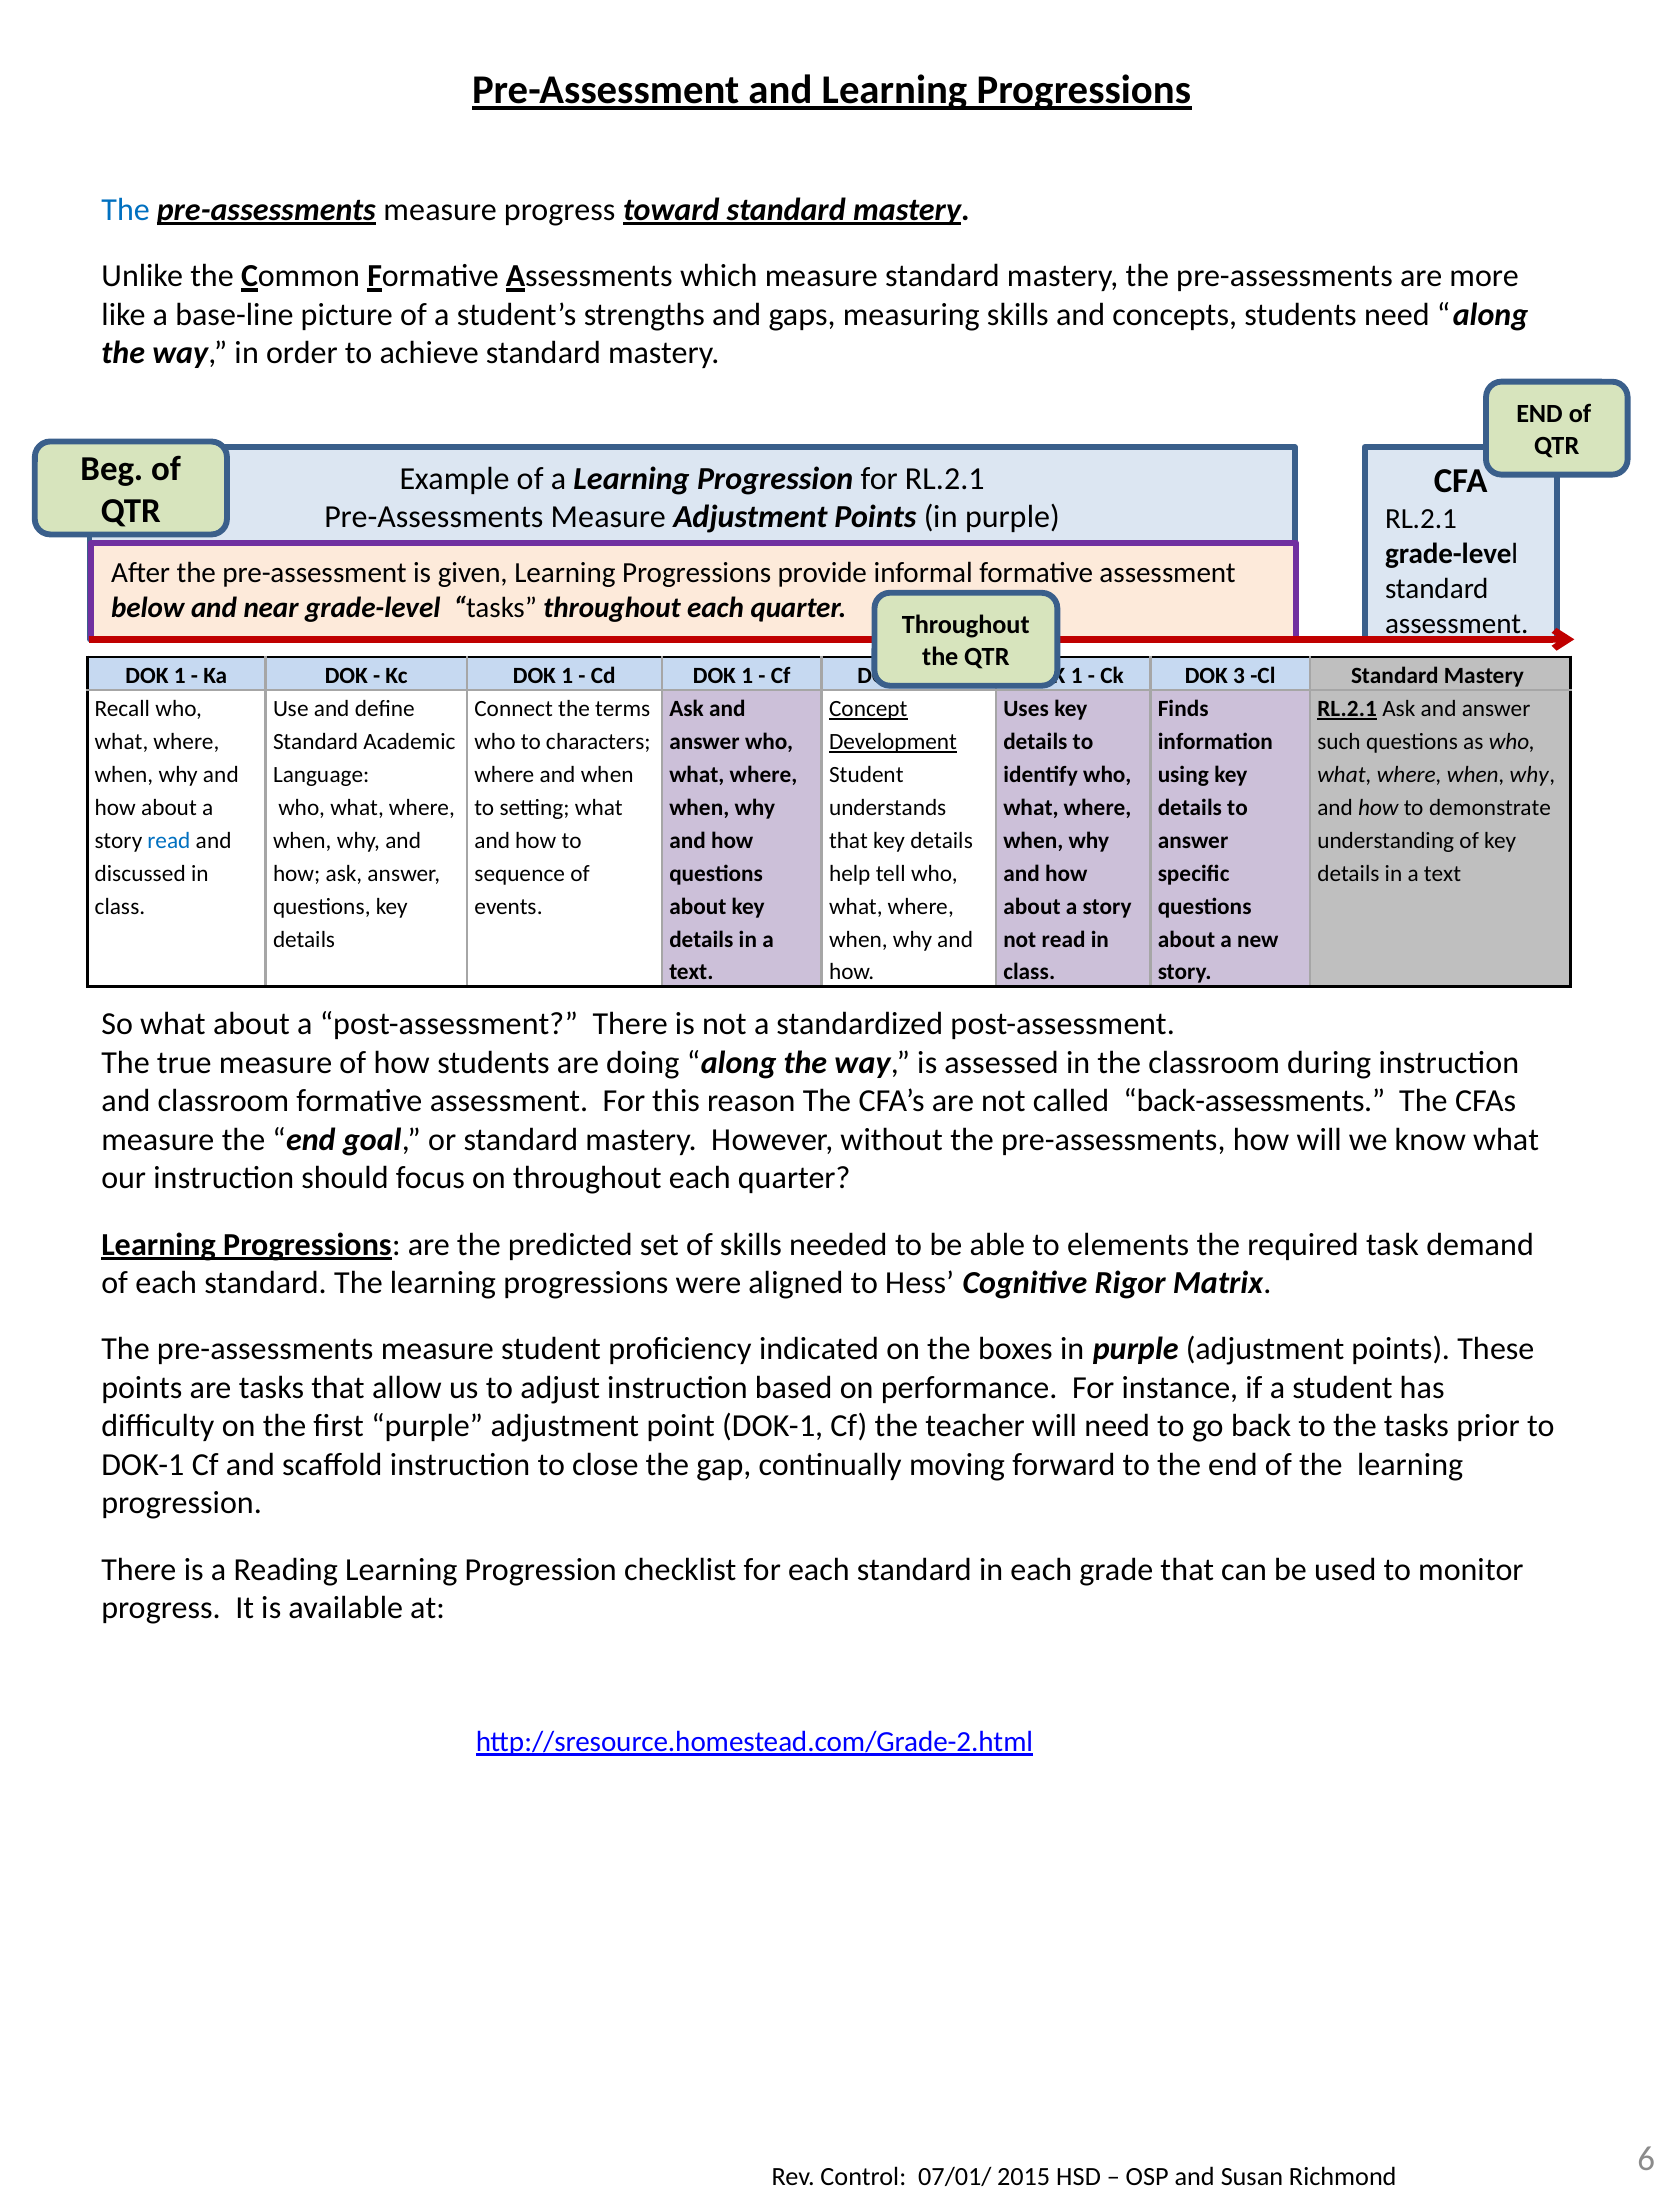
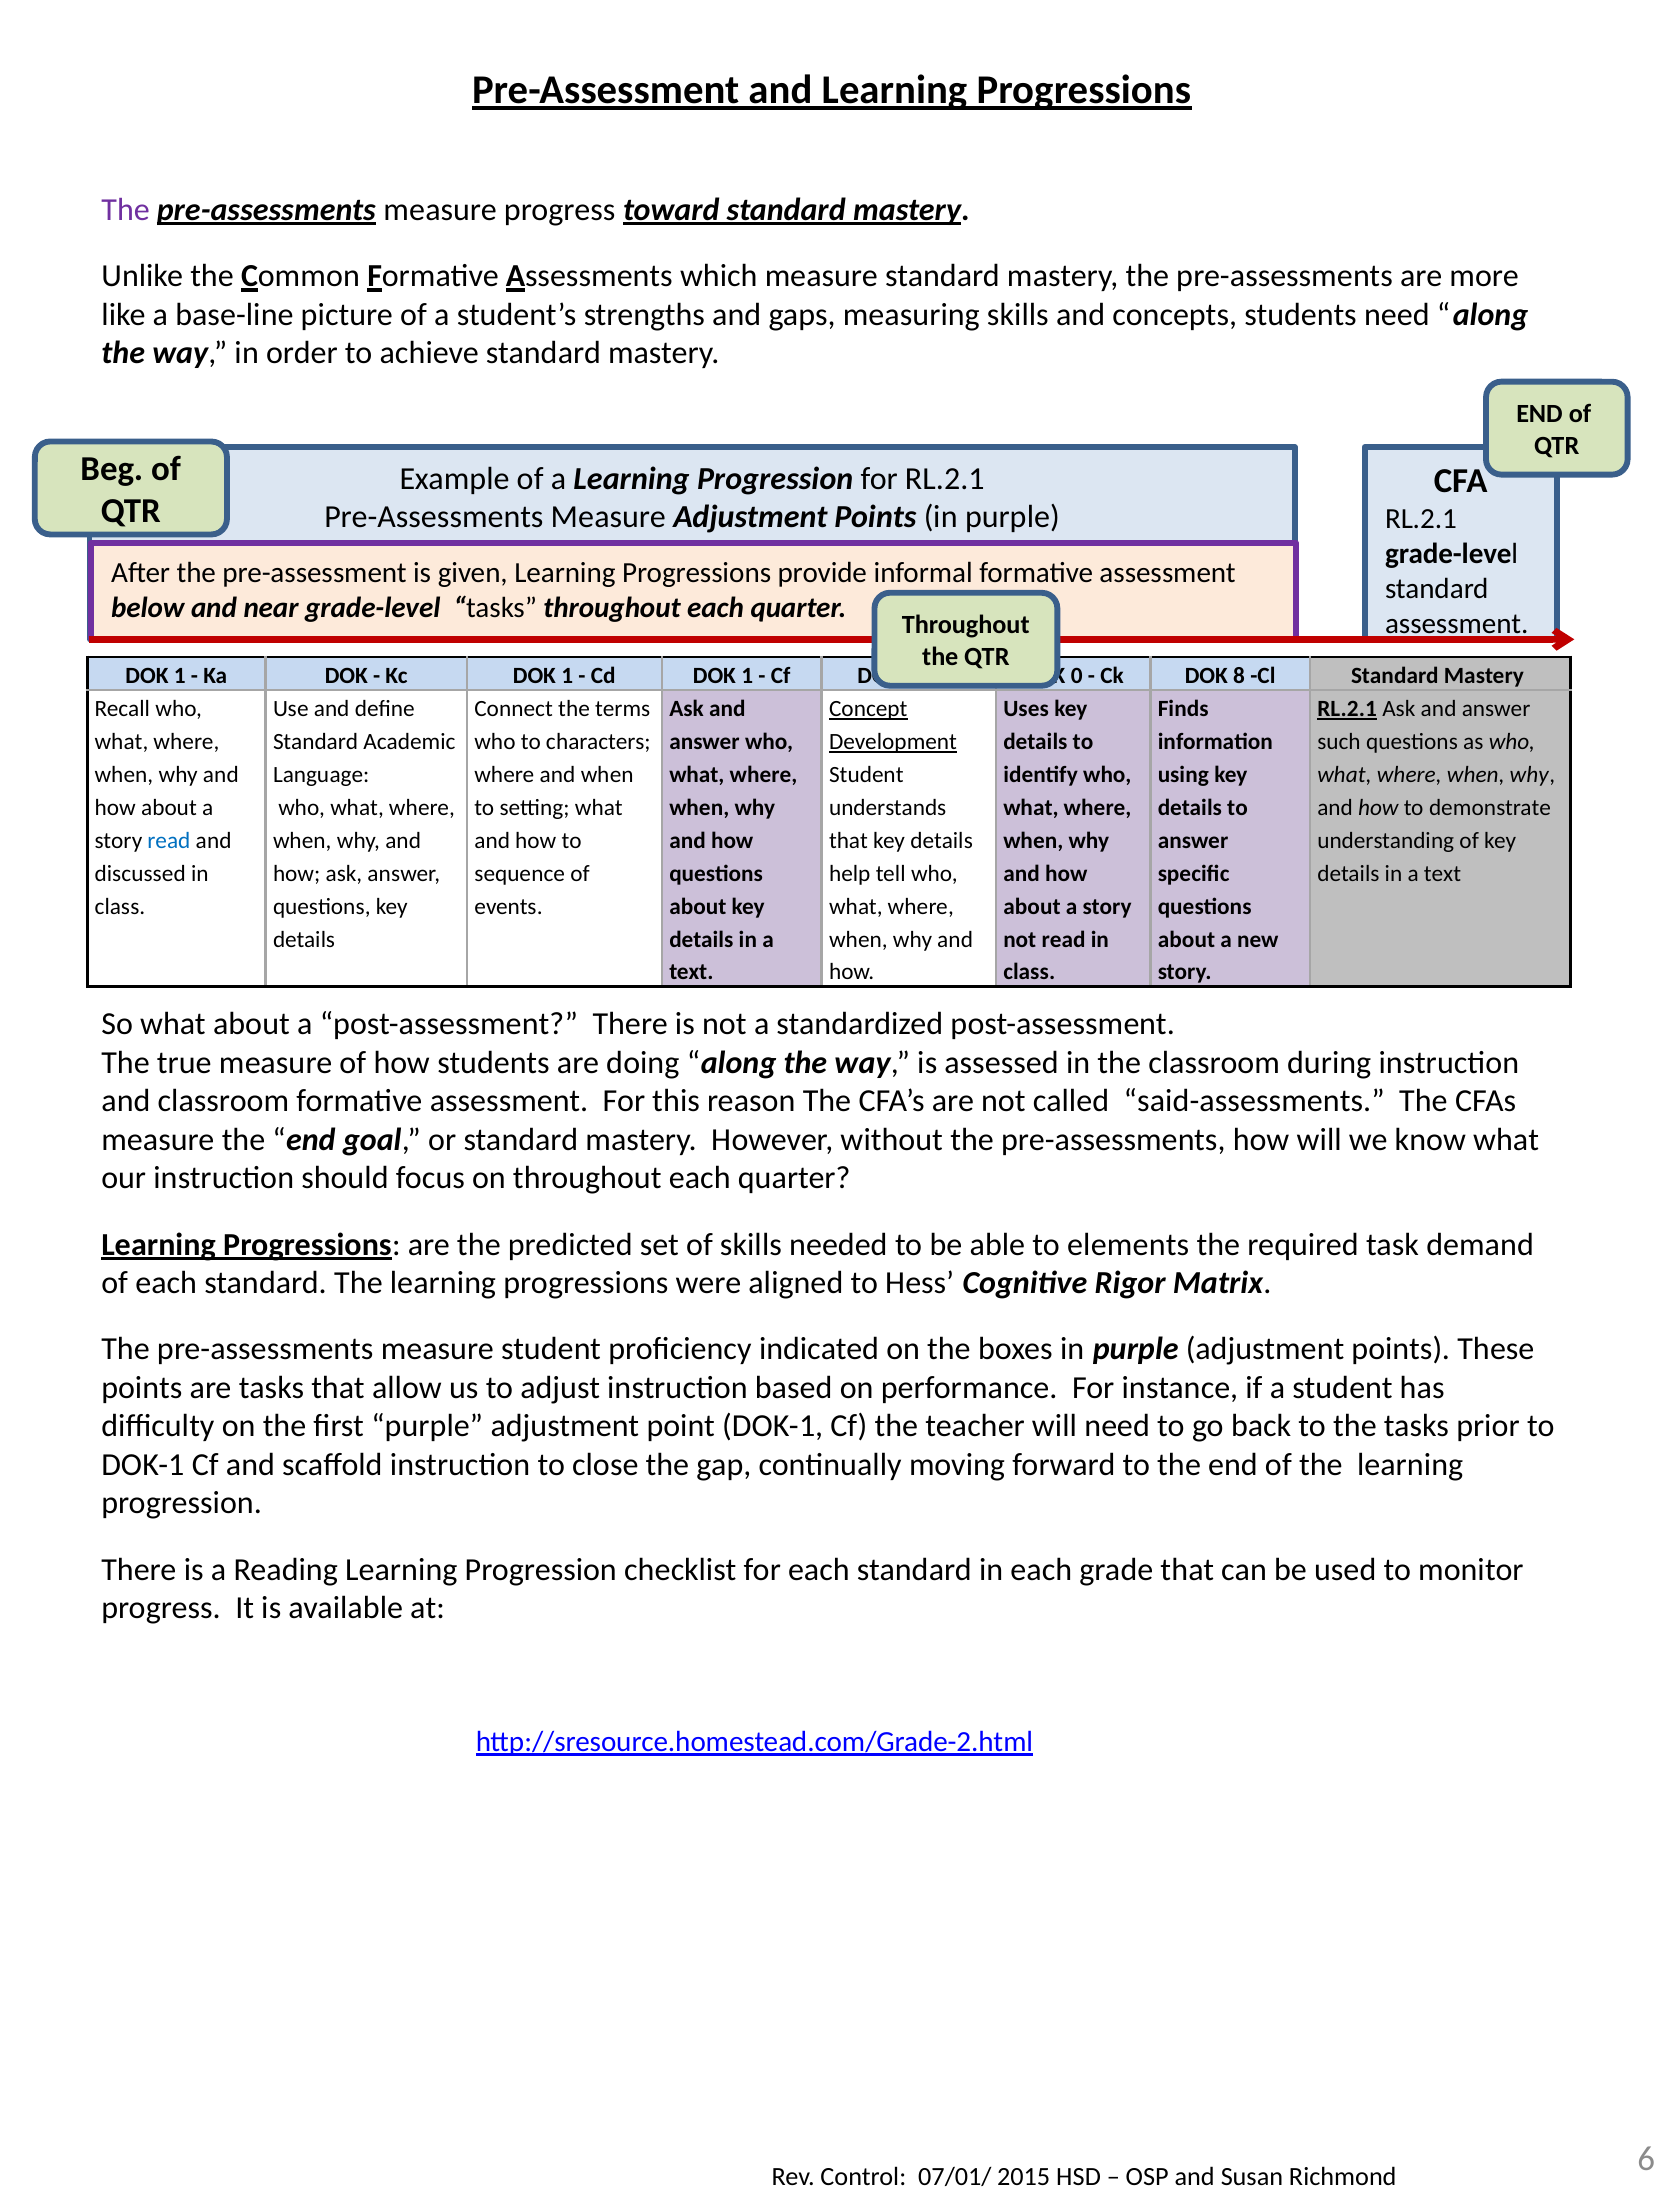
The colour: blue -> purple (126, 210)
1: 1 -> 0 (1077, 676)
3: 3 -> 8 (1239, 676)
back-assessments: back-assessments -> said-assessments (1254, 1101)
